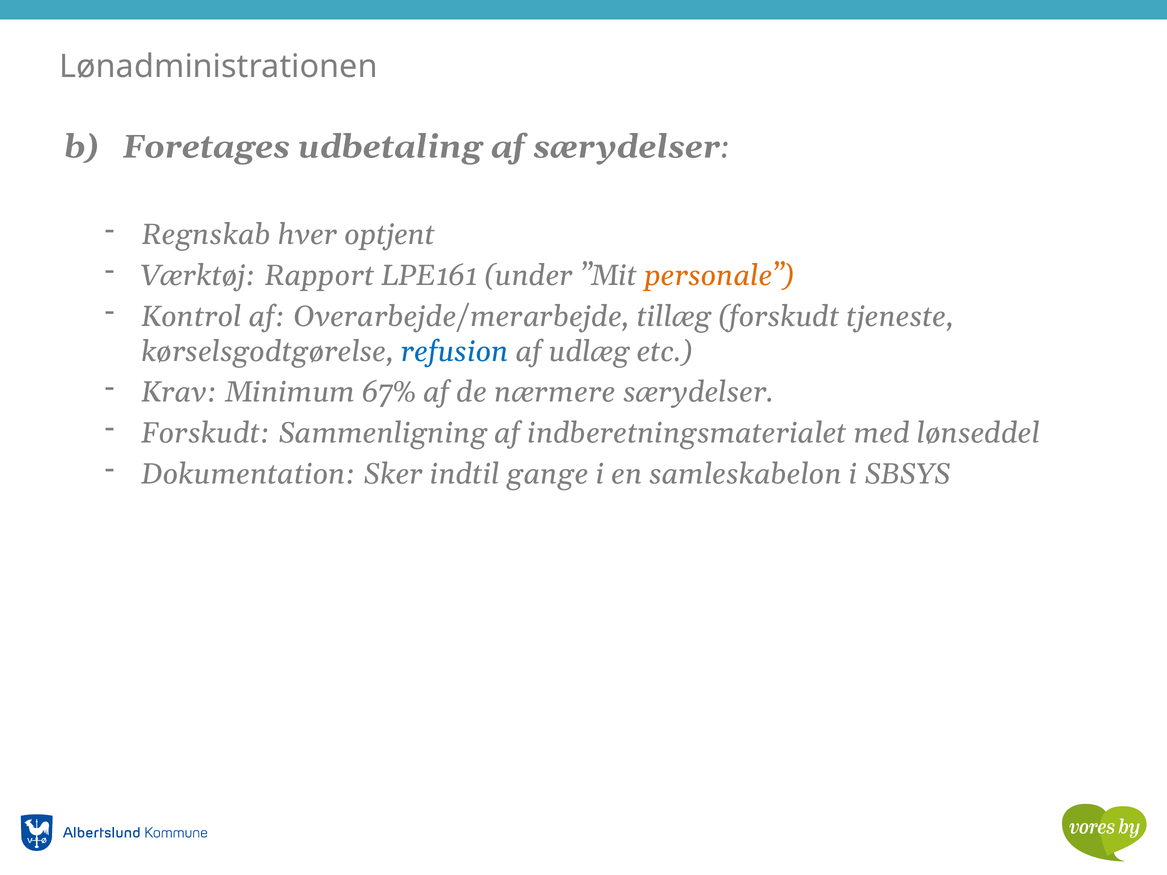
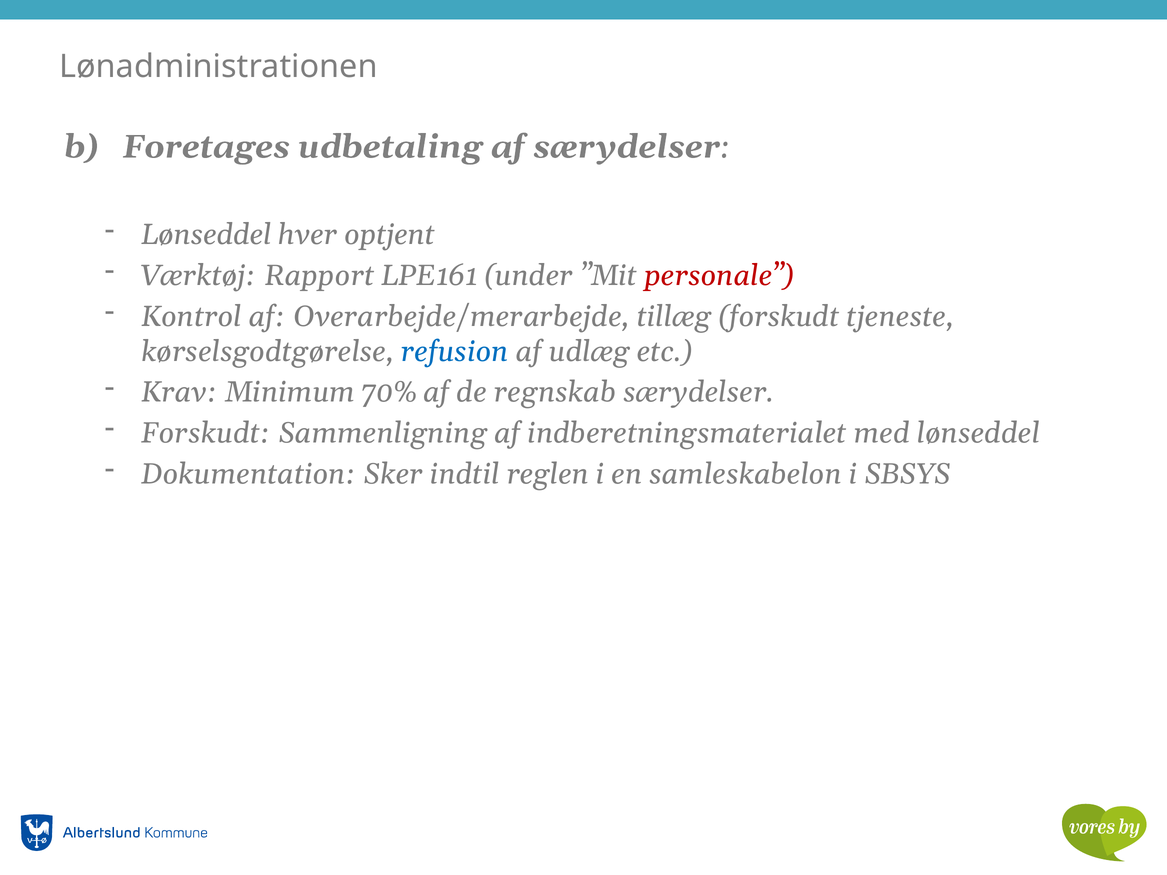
Regnskab: Regnskab -> Lønseddel (206, 235)
personale colour: orange -> red (719, 276)
67%: 67% -> 70% (389, 392)
nærmere: nærmere -> regnskab (555, 392)
gange: gange -> reglen (548, 474)
